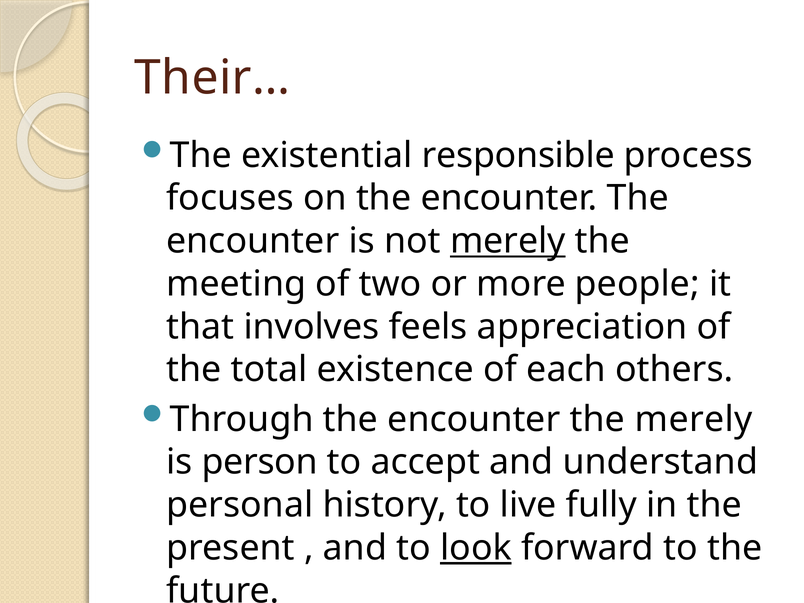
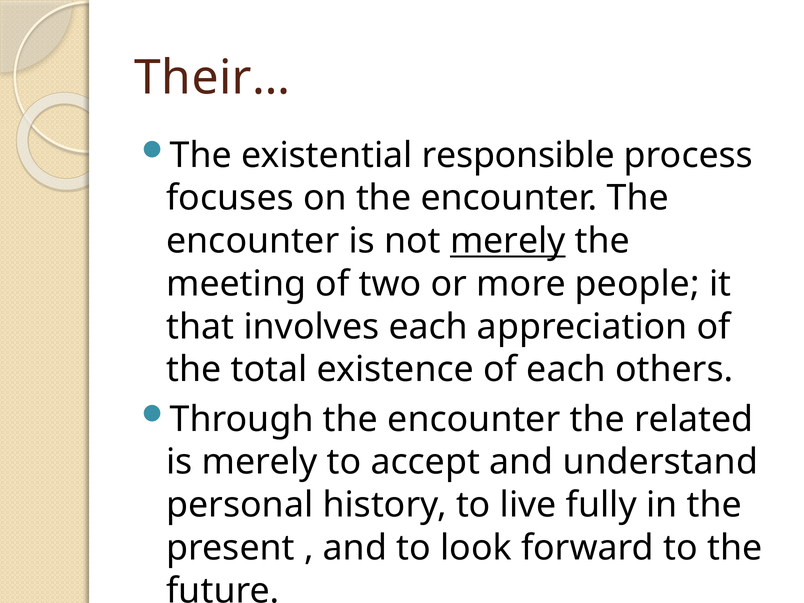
involves feels: feels -> each (428, 327)
the merely: merely -> related (694, 419)
is person: person -> merely (260, 462)
look underline: present -> none (476, 548)
